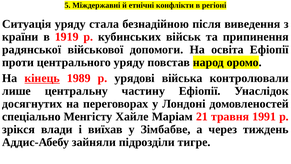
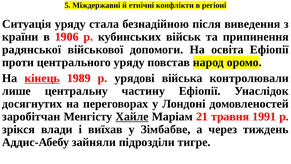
1919: 1919 -> 1906 (67, 37)
спеціально: спеціально -> заробітчан (31, 116)
Хайле underline: none -> present (132, 116)
